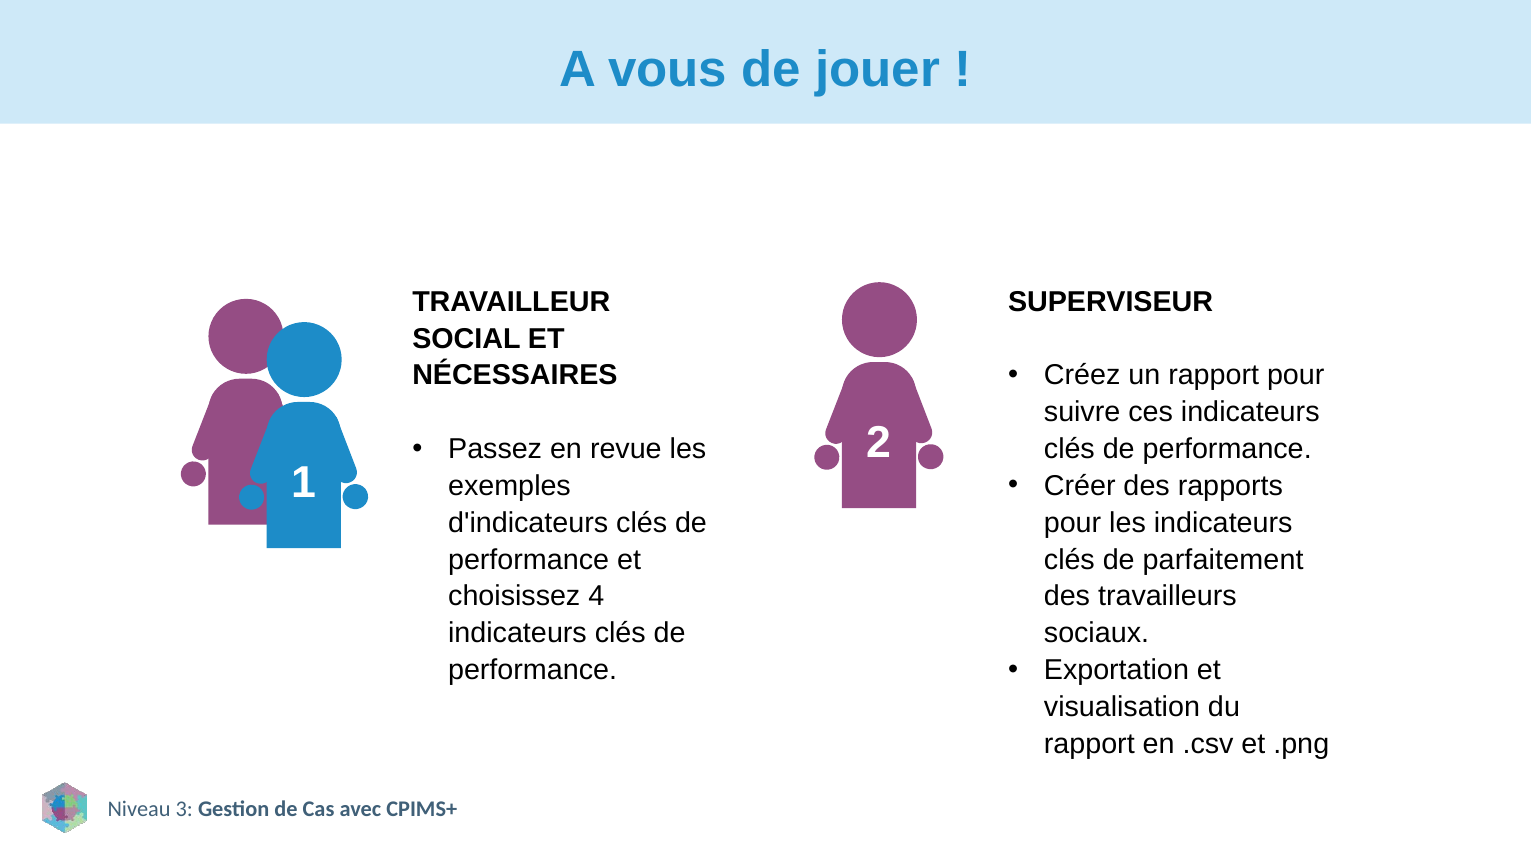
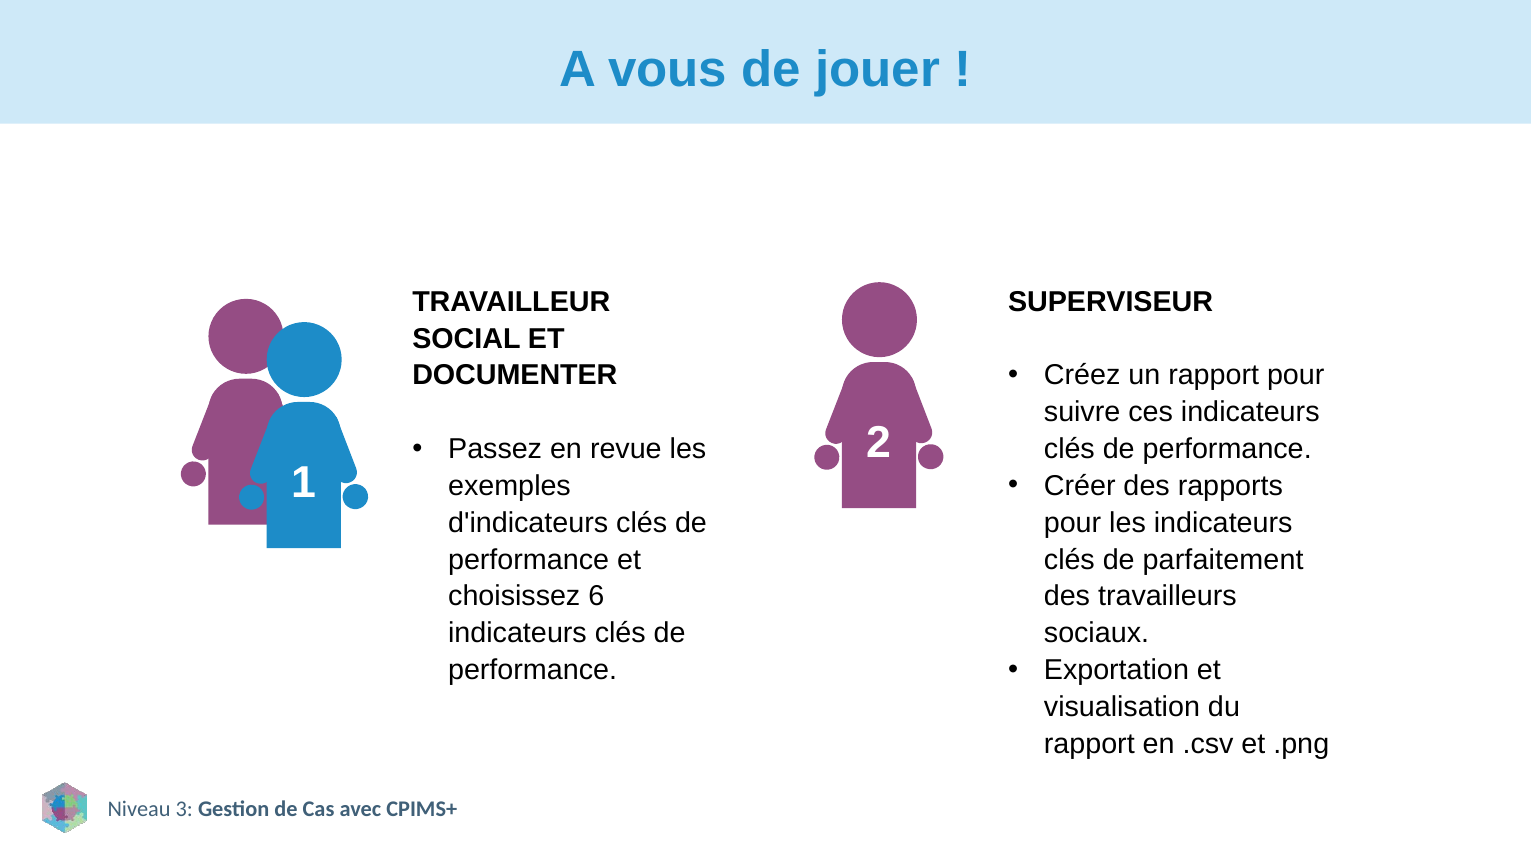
NÉCESSAIRES: NÉCESSAIRES -> DOCUMENTER (515, 376)
4: 4 -> 6 (596, 597)
